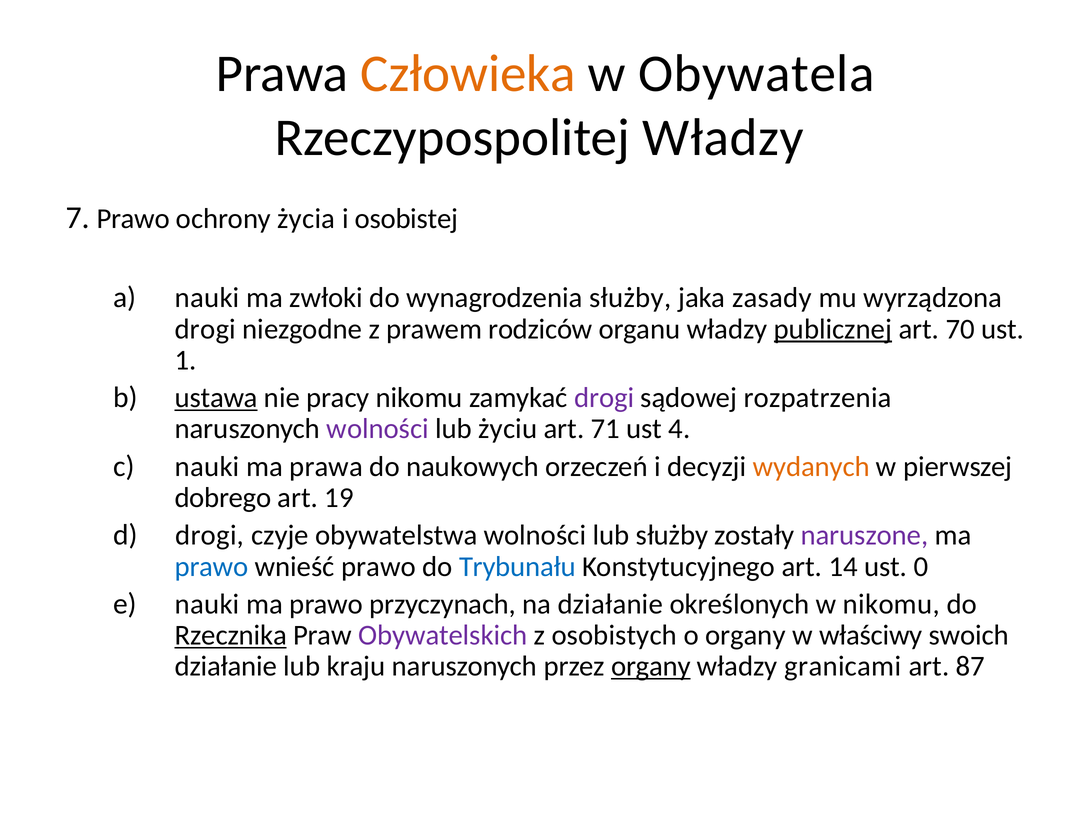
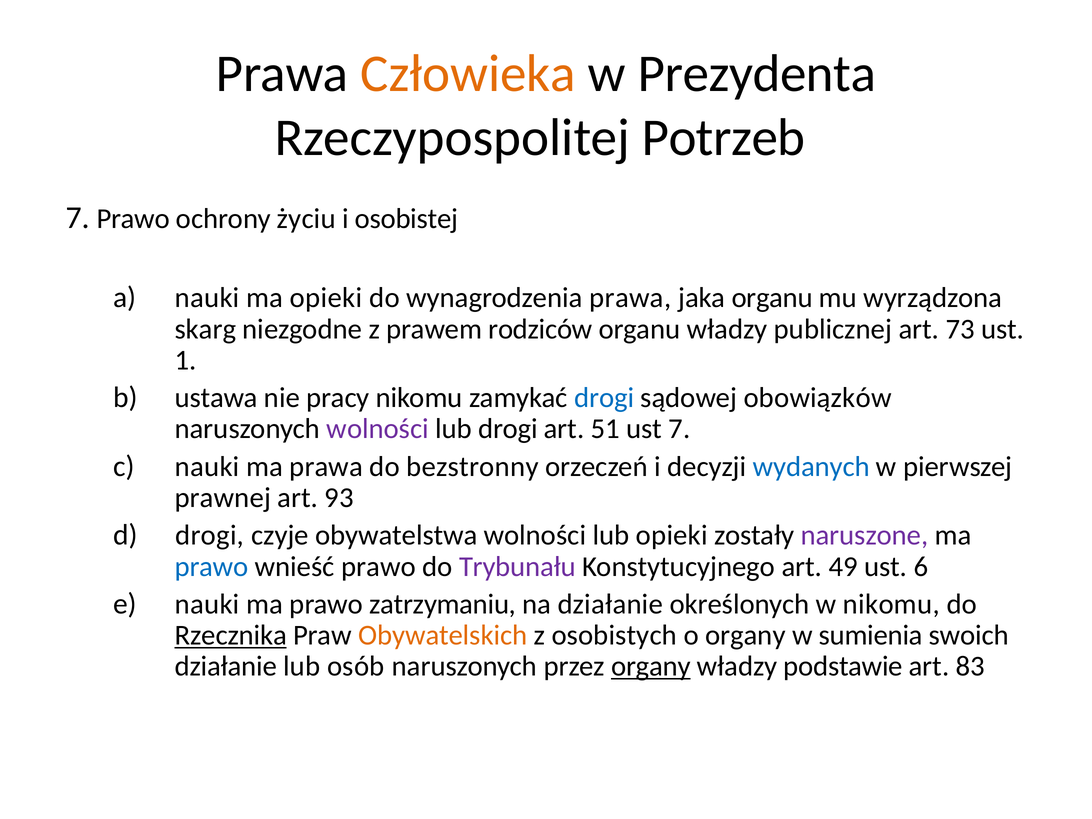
Obywatela: Obywatela -> Prezydenta (757, 74)
Rzeczypospolitej Władzy: Władzy -> Potrzeb (723, 138)
życia: życia -> życiu (306, 219)
ma zwłoki: zwłoki -> opieki (326, 298)
wynagrodzenia służby: służby -> prawa (630, 298)
jaka zasady: zasady -> organu (772, 298)
drogi: drogi -> skarg (205, 329)
publicznej underline: present -> none (833, 329)
70: 70 -> 73 (960, 329)
ustawa underline: present -> none (216, 398)
drogi colour: purple -> blue (604, 398)
rozpatrzenia: rozpatrzenia -> obowiązków (818, 398)
lub życiu: życiu -> drogi (508, 429)
71: 71 -> 51 (605, 429)
ust 4: 4 -> 7 (679, 429)
naukowych: naukowych -> bezstronny (472, 467)
wydanych colour: orange -> blue (811, 467)
dobrego: dobrego -> prawnej (223, 498)
19: 19 -> 93 (339, 498)
lub służby: służby -> opieki (672, 535)
Trybunału colour: blue -> purple (517, 567)
14: 14 -> 49 (843, 567)
0: 0 -> 6 (921, 567)
przyczynach: przyczynach -> zatrzymaniu (443, 604)
Obywatelskich colour: purple -> orange (443, 635)
właściwy: właściwy -> sumienia (871, 635)
kraju: kraju -> osób (356, 666)
granicami: granicami -> podstawie (843, 666)
87: 87 -> 83 (970, 666)
